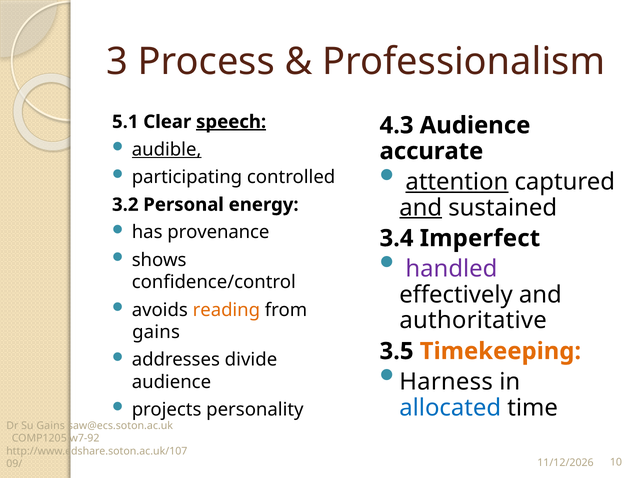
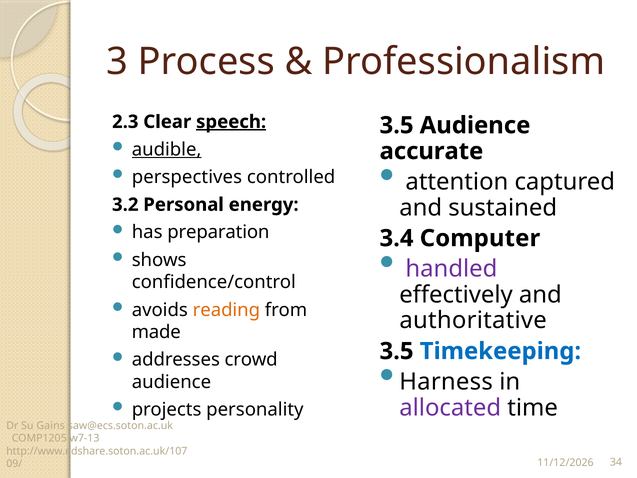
5.1: 5.1 -> 2.3 (125, 122)
4.3: 4.3 -> 3.5 (397, 125)
attention underline: present -> none (457, 182)
participating: participating -> perspectives (187, 177)
and underline: present -> none (421, 208)
provenance: provenance -> preparation (218, 232)
Imperfect: Imperfect -> Computer (480, 238)
gains: gains -> made (156, 332)
Timekeeping colour: orange -> blue (500, 351)
divide: divide -> crowd (251, 360)
allocated colour: blue -> purple (450, 407)
w7-92: w7-92 -> w7-13 (85, 438)
10: 10 -> 34 (616, 462)
